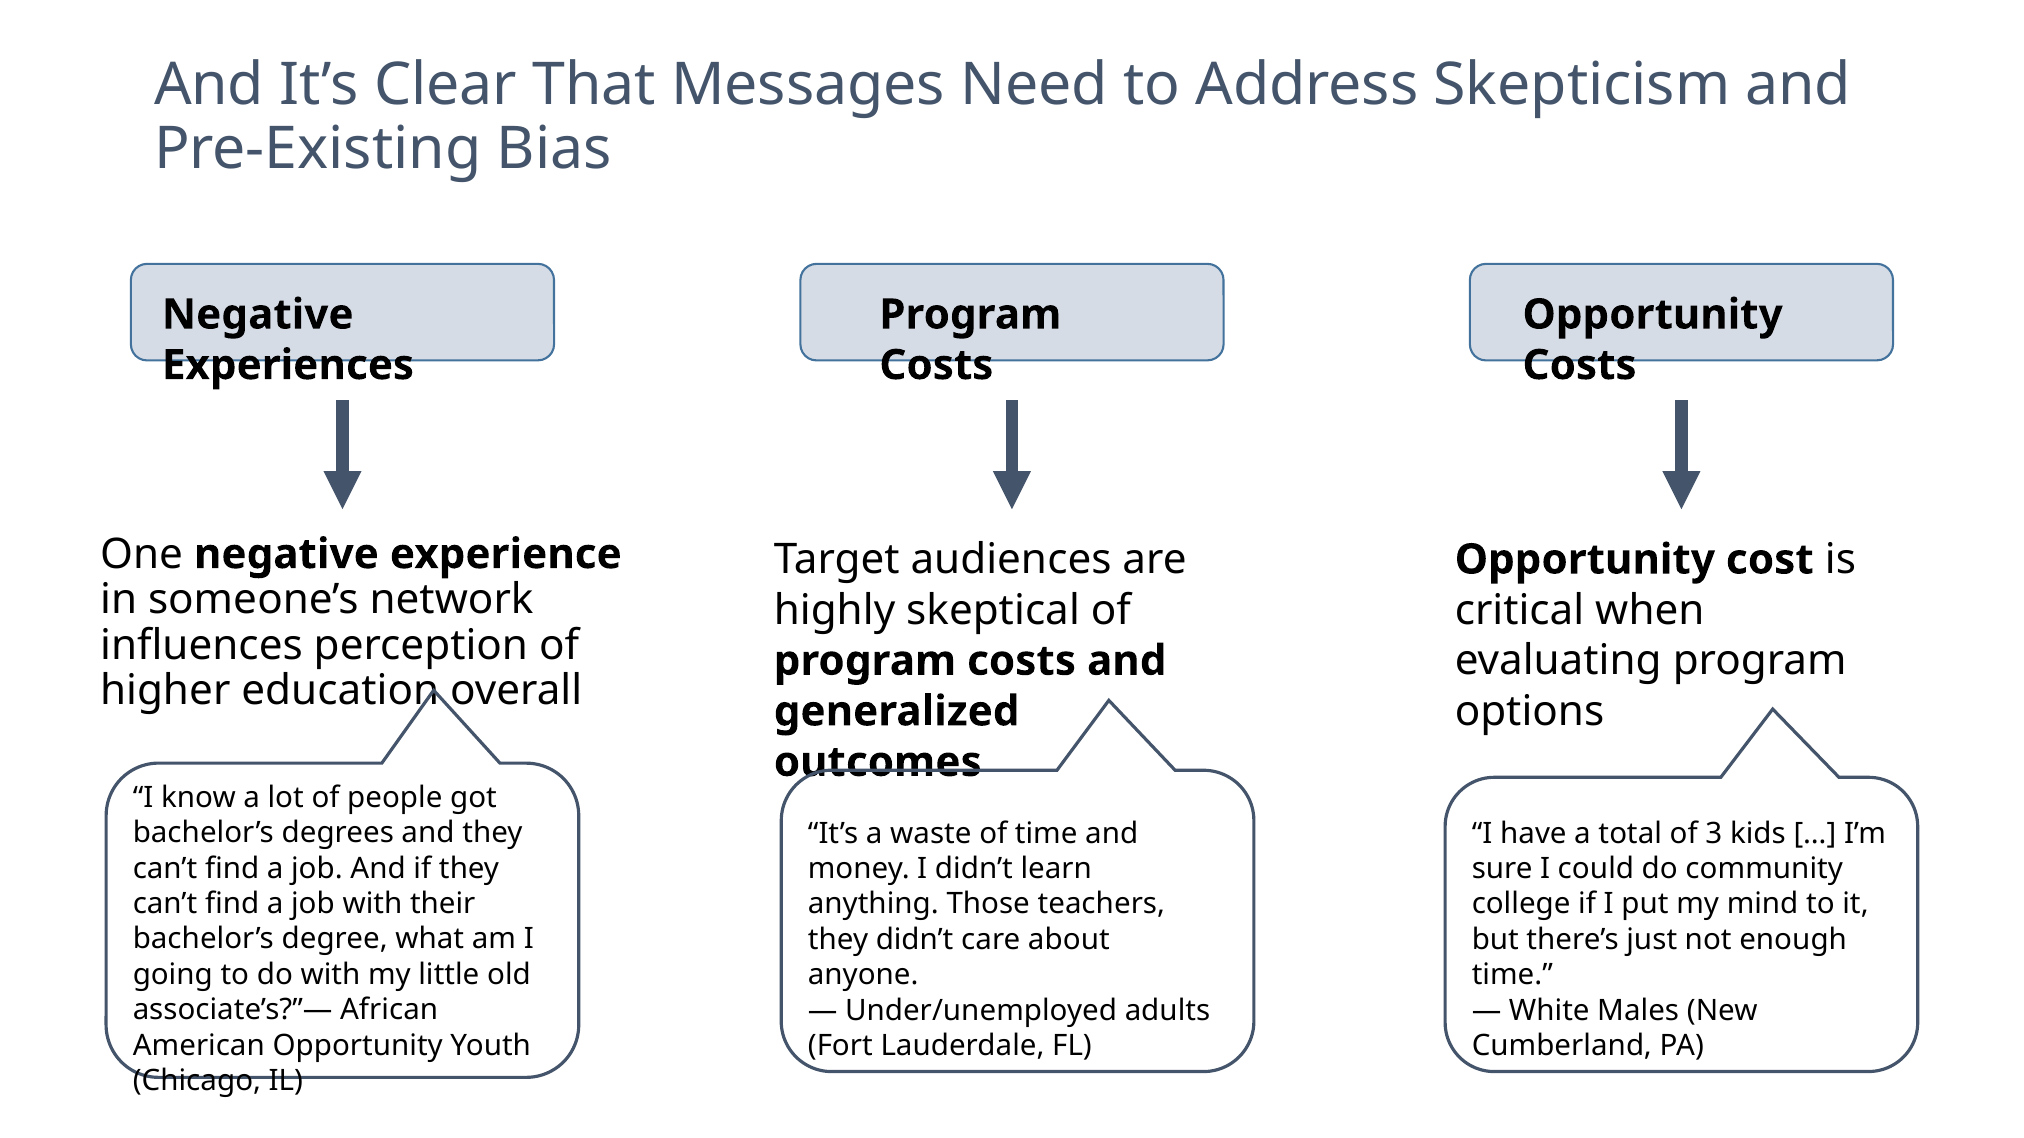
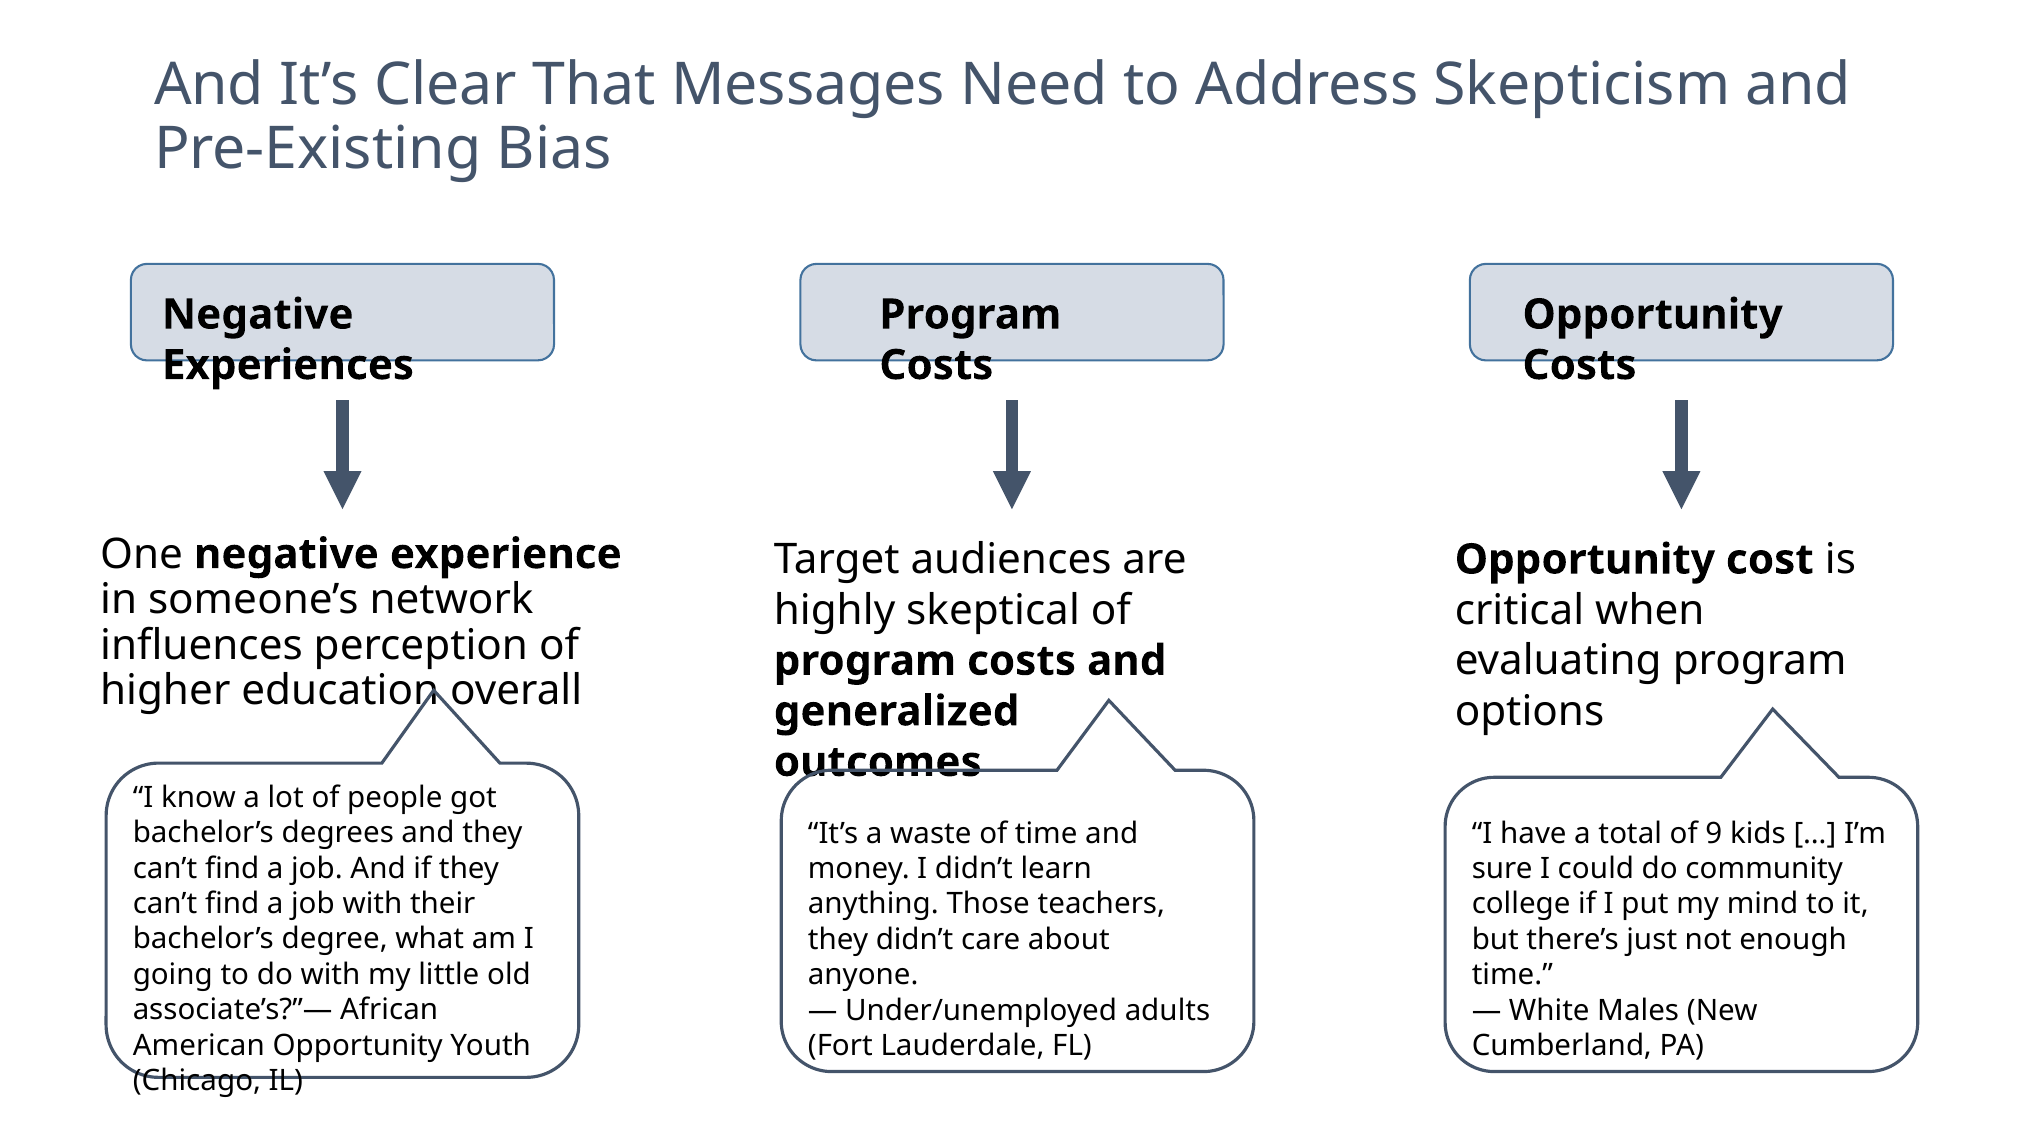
3: 3 -> 9 (1714, 834)
